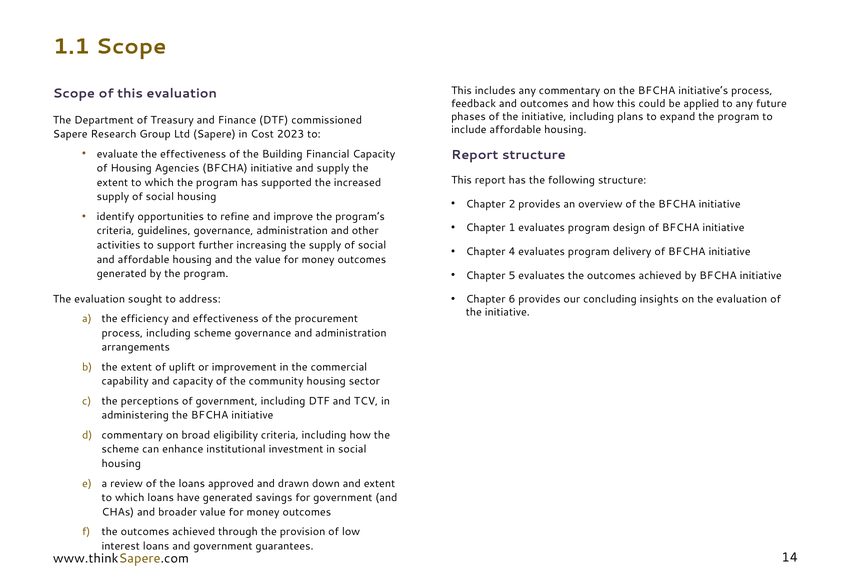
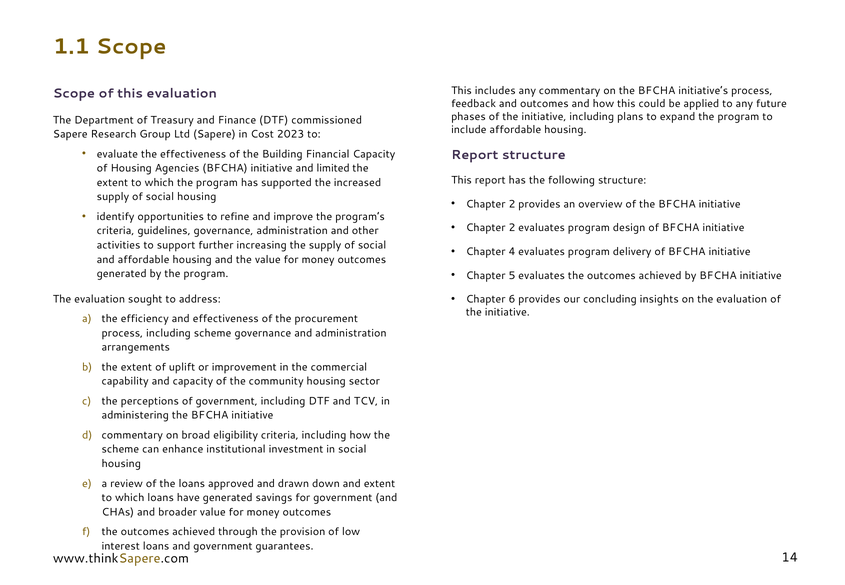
and supply: supply -> limited (333, 168)
1: 1 -> 2 (512, 228)
